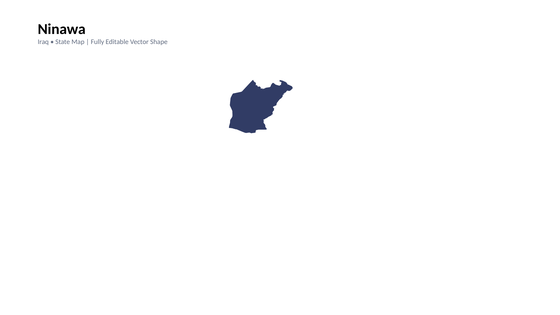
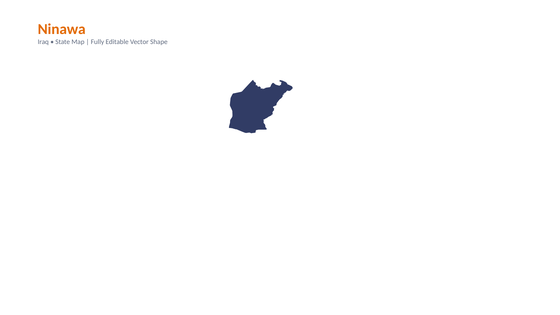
Ninawa colour: black -> orange (62, 29)
